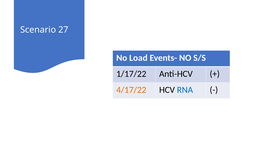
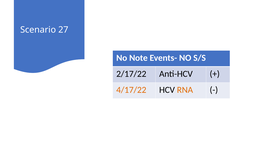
Load: Load -> Note (138, 58)
1/17/22: 1/17/22 -> 2/17/22 (131, 74)
RNA colour: blue -> orange (185, 90)
